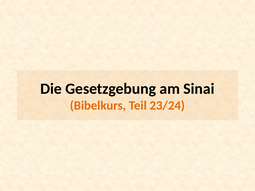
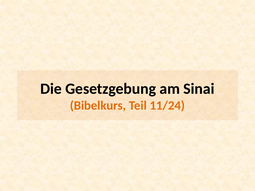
23/24: 23/24 -> 11/24 (167, 106)
